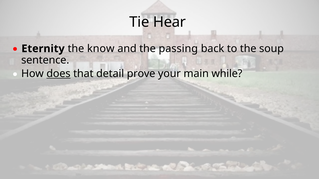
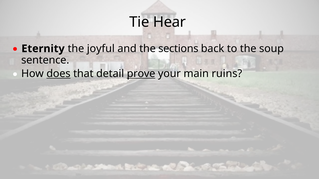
know: know -> joyful (101, 49)
passing: passing -> sections (178, 49)
prove underline: none -> present (141, 74)
while: while -> ruins (227, 74)
